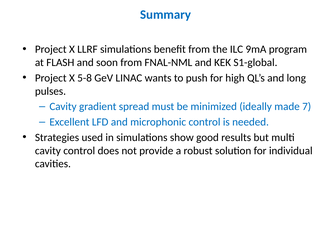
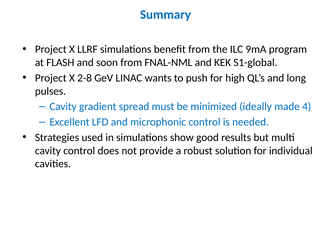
5-8: 5-8 -> 2-8 (85, 78)
7: 7 -> 4 (307, 107)
